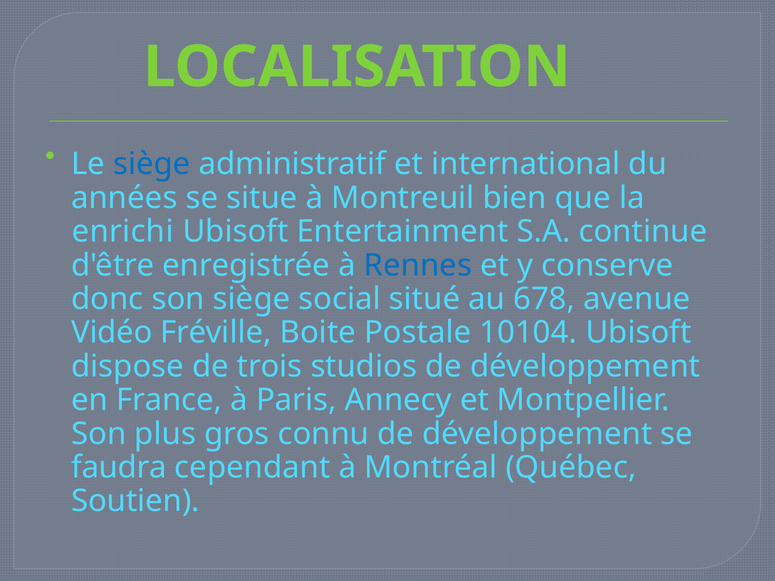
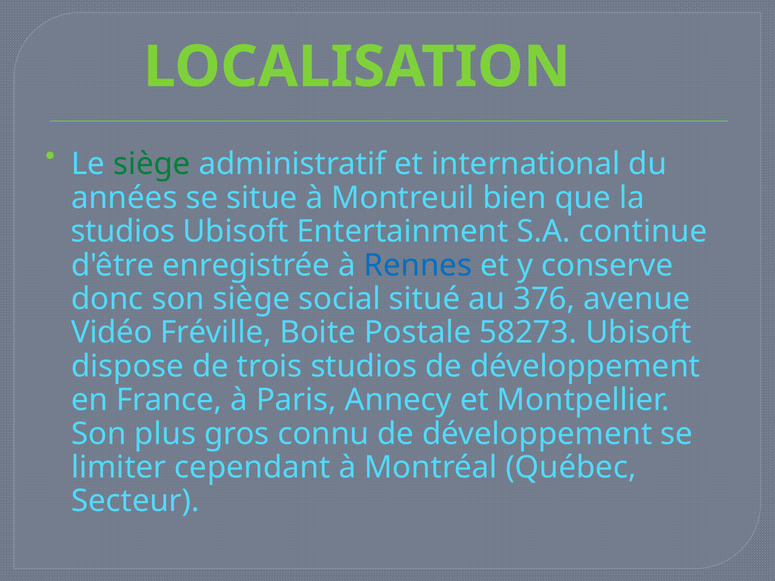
siège colour: blue -> green (152, 164)
enrichi: enrichi -> studios (123, 232)
678: 678 -> 376 (544, 299)
10104: 10104 -> 58273 (528, 333)
faudra: faudra -> limiter (119, 468)
Soutien: Soutien -> Secteur (135, 501)
